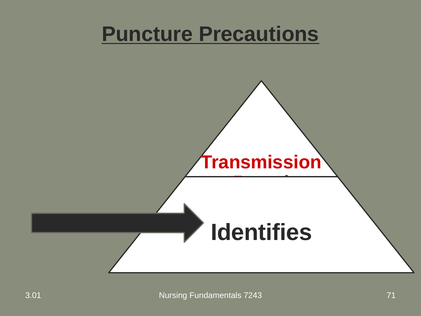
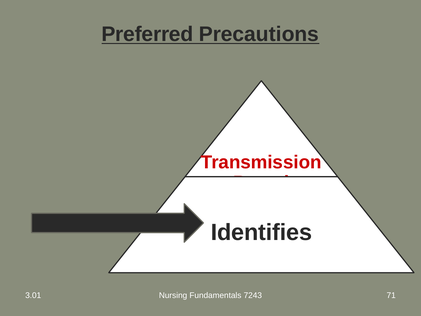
Puncture: Puncture -> Preferred (147, 34)
